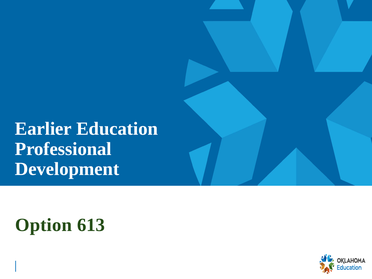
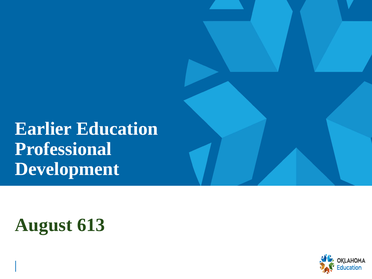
Option: Option -> August (44, 225)
